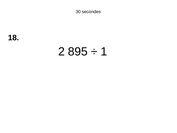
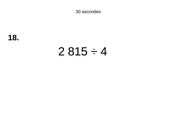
895: 895 -> 815 (78, 51)
1: 1 -> 4 (104, 51)
